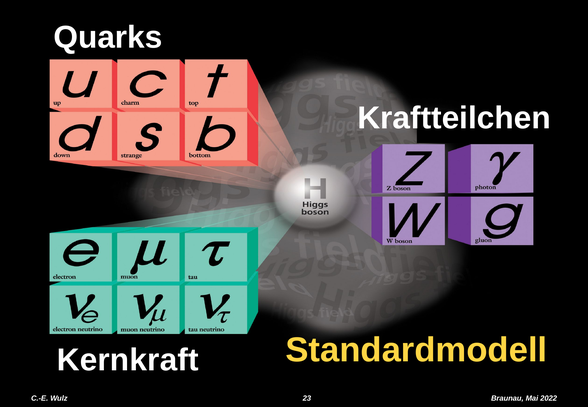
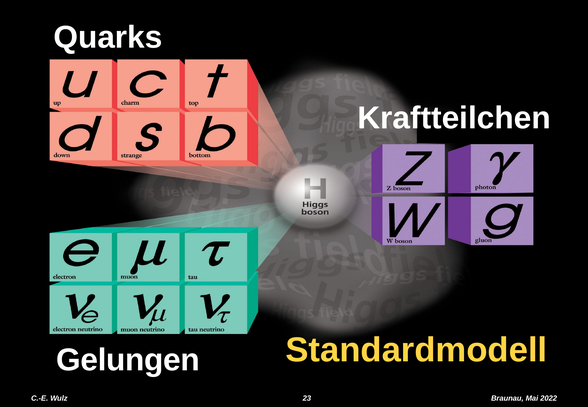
Kernkraft: Kernkraft -> Gelungen (128, 360)
